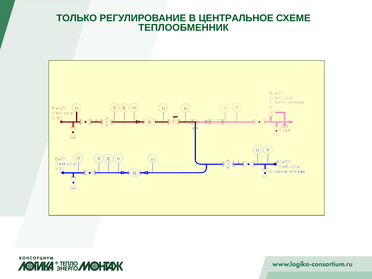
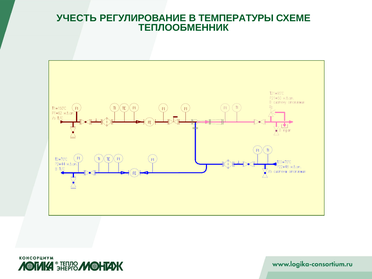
ТОЛЬКО: ТОЛЬКО -> УЧЕСТЬ (77, 18)
ЦЕНТРАЛЬНОЕ: ЦЕНТРАЛЬНОЕ -> ТЕМПЕРАТУРЫ (236, 18)
